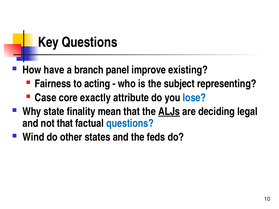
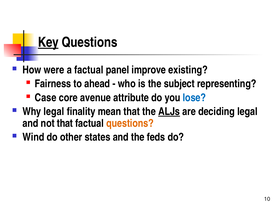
Key underline: none -> present (48, 42)
have: have -> were (54, 70)
a branch: branch -> factual (89, 70)
acting: acting -> ahead (97, 84)
exactly: exactly -> avenue (96, 98)
Why state: state -> legal (54, 112)
questions colour: blue -> orange (130, 123)
